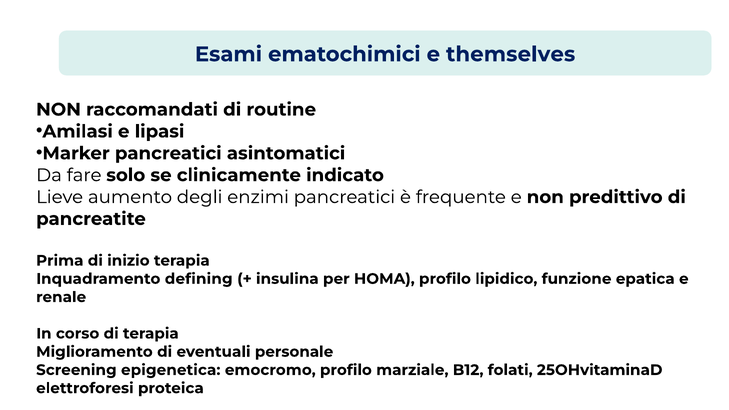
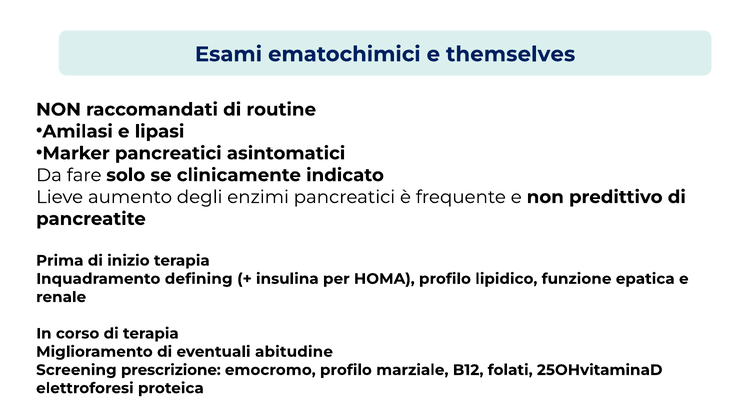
personale: personale -> abitudine (294, 352)
epigenetica: epigenetica -> prescrizione (171, 370)
